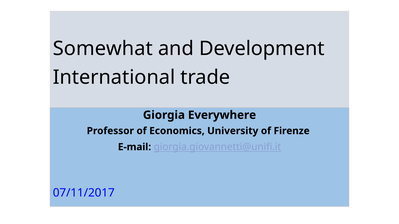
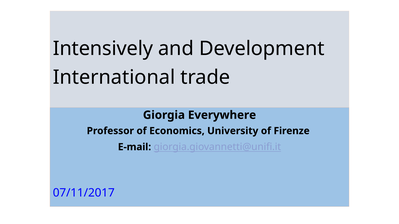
Somewhat: Somewhat -> Intensively (103, 49)
